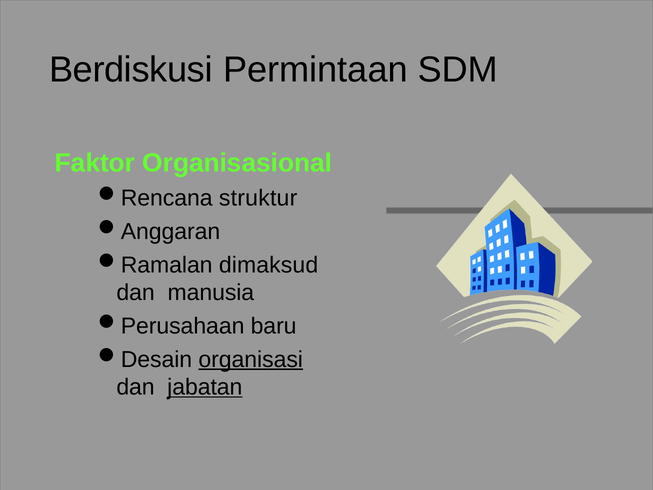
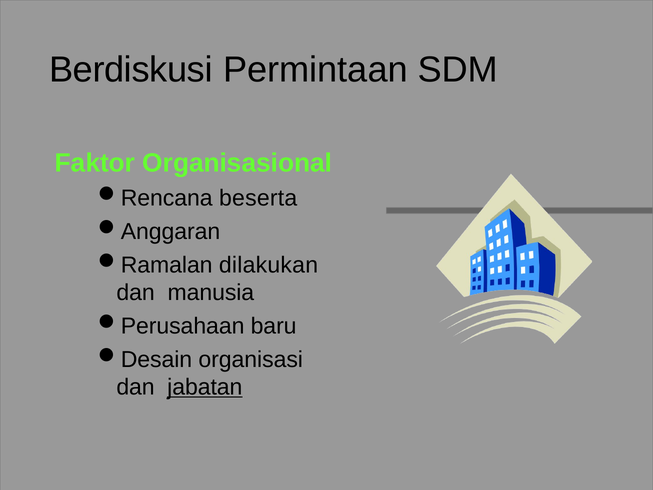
struktur: struktur -> beserta (258, 198)
dimaksud: dimaksud -> dilakukan (268, 265)
organisasi underline: present -> none (251, 359)
